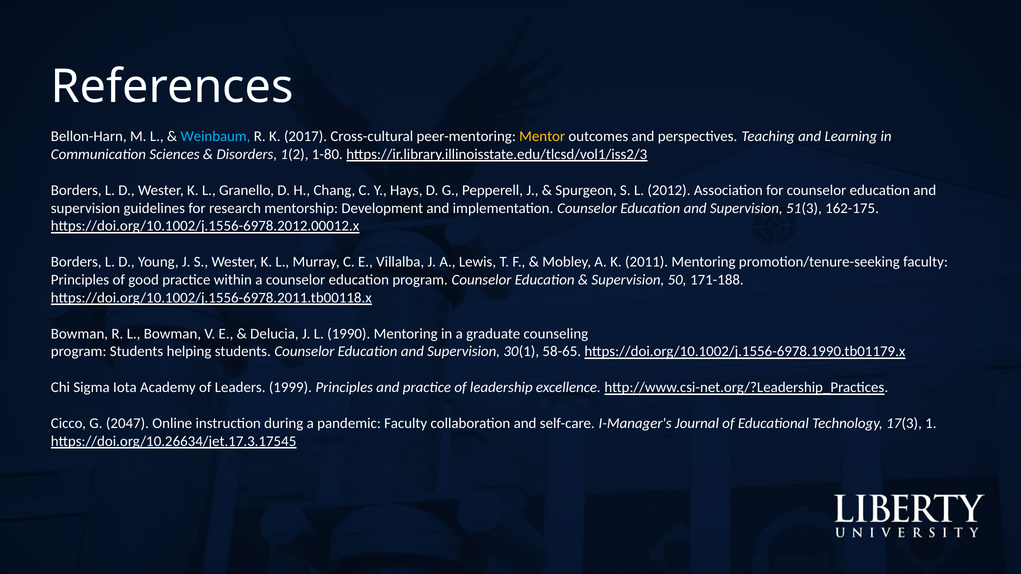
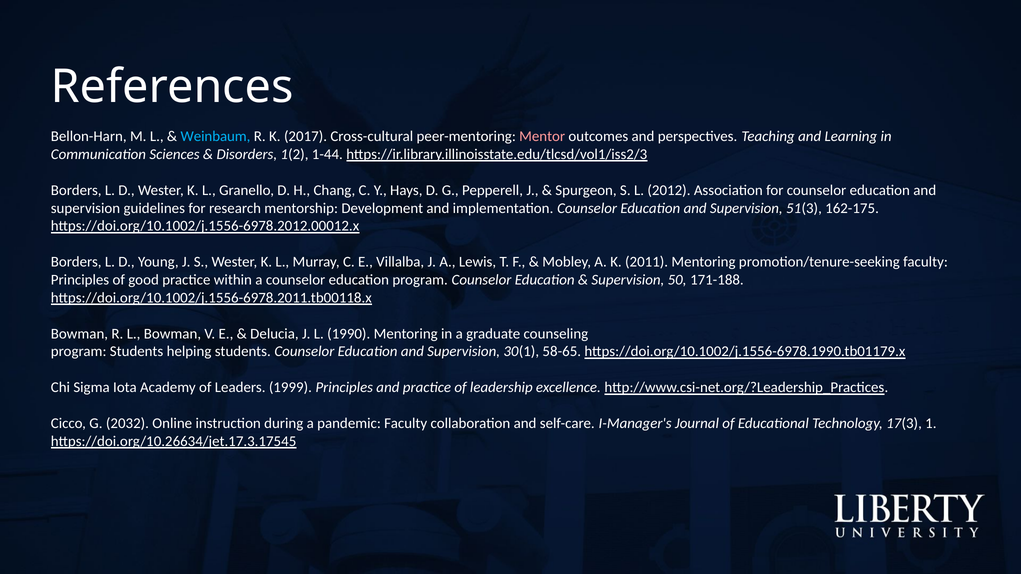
Mentor colour: yellow -> pink (542, 137)
1-80: 1-80 -> 1-44 (327, 154)
2047: 2047 -> 2032 (127, 424)
